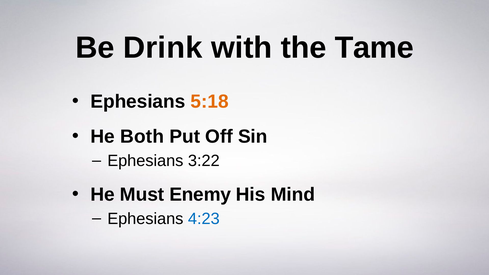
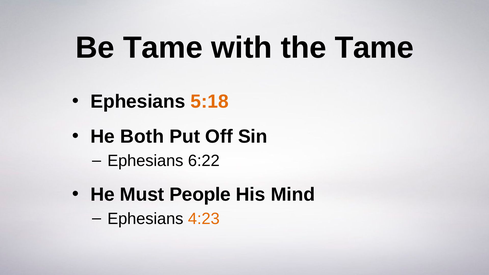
Be Drink: Drink -> Tame (163, 48)
3:22: 3:22 -> 6:22 (204, 161)
Enemy: Enemy -> People (200, 195)
4:23 colour: blue -> orange (204, 219)
